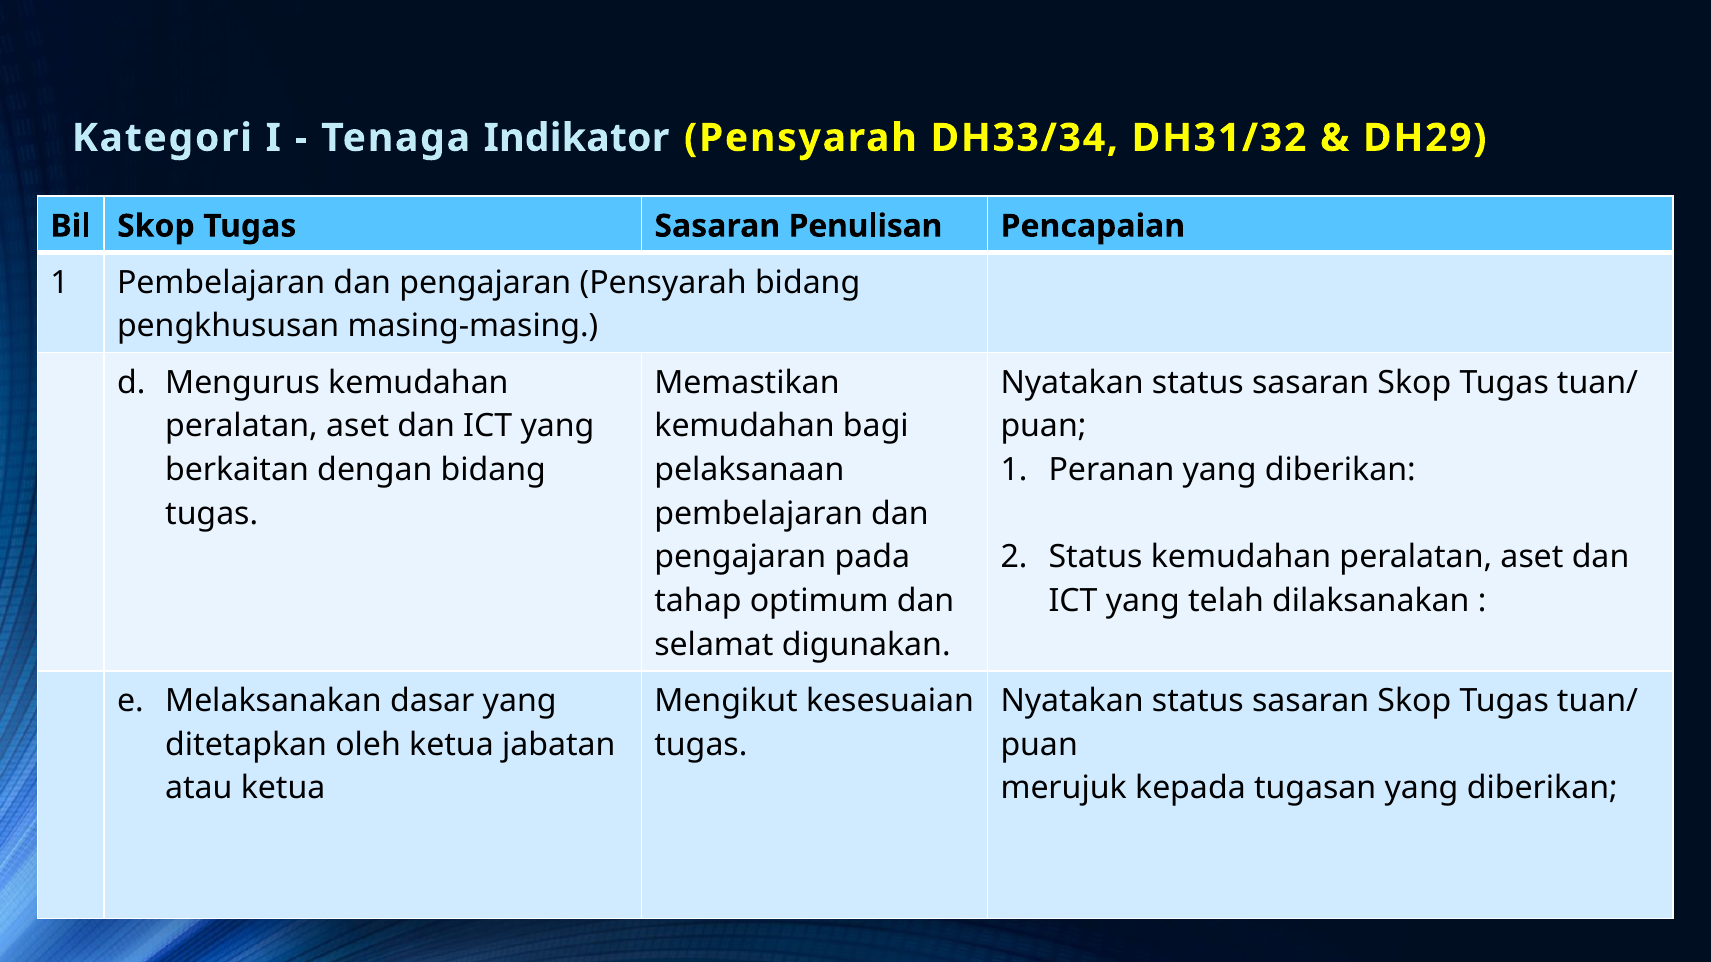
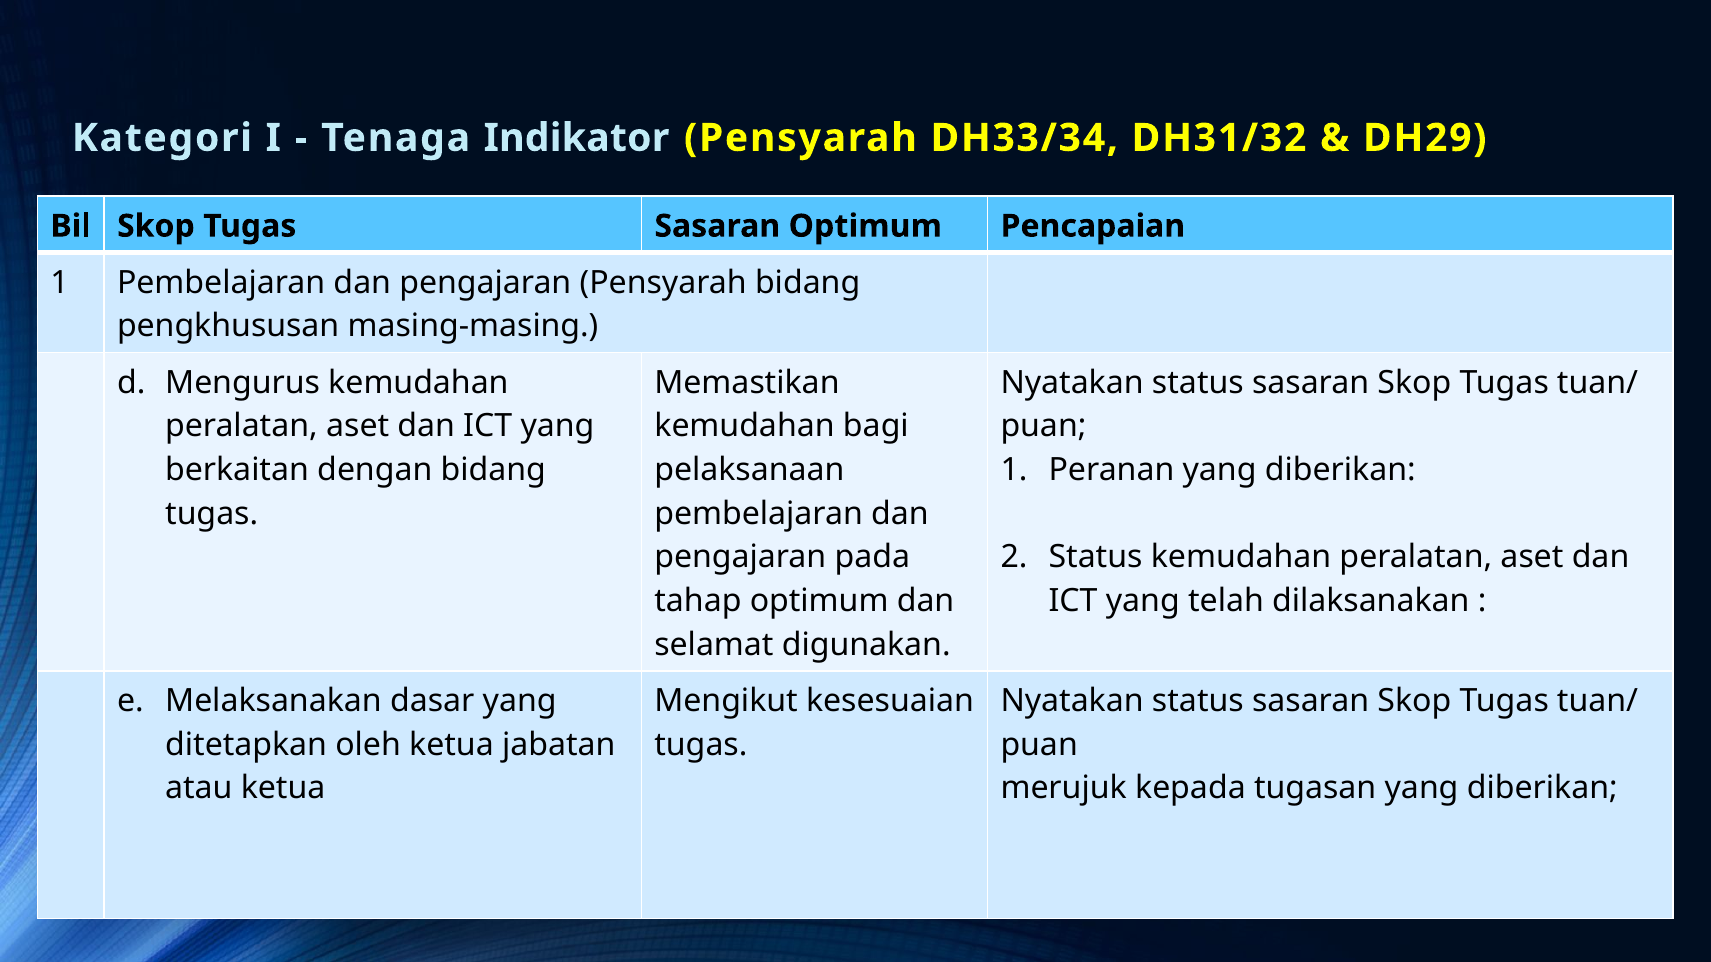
Sasaran Penulisan: Penulisan -> Optimum (865, 226)
